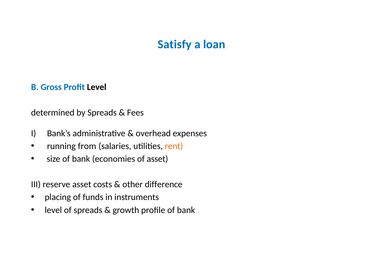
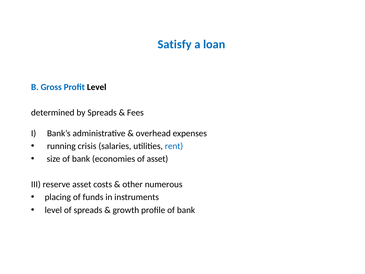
from: from -> crisis (87, 146)
rent colour: orange -> blue (174, 146)
difference: difference -> numerous (164, 184)
